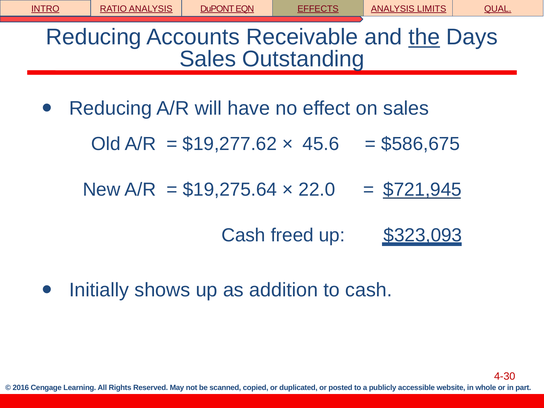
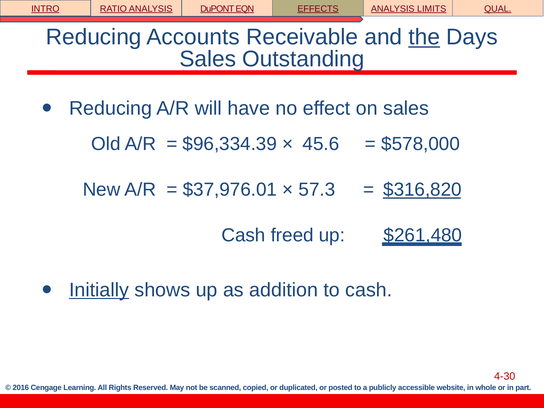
$19,277.62: $19,277.62 -> $96,334.39 (230, 144)
$586,675: $586,675 -> $578,000 (421, 144)
$19,275.64: $19,275.64 -> $37,976.01 (230, 190)
22.0: 22.0 -> 57.3 (317, 190)
$721,945: $721,945 -> $316,820 (422, 190)
$323,093: $323,093 -> $261,480 (423, 235)
Initially underline: none -> present (99, 290)
